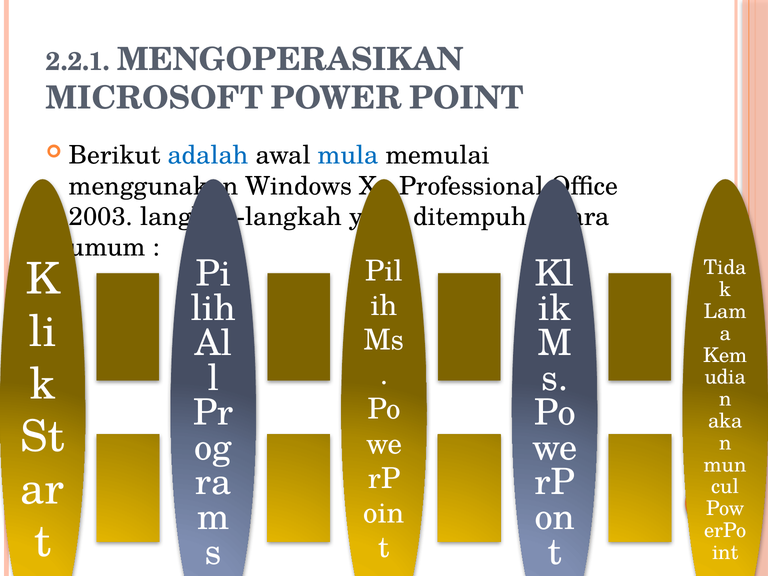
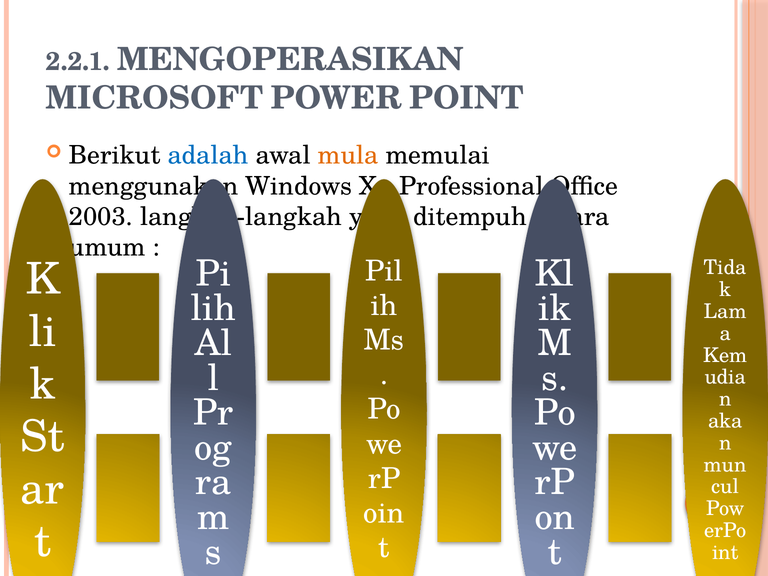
mula colour: blue -> orange (348, 155)
